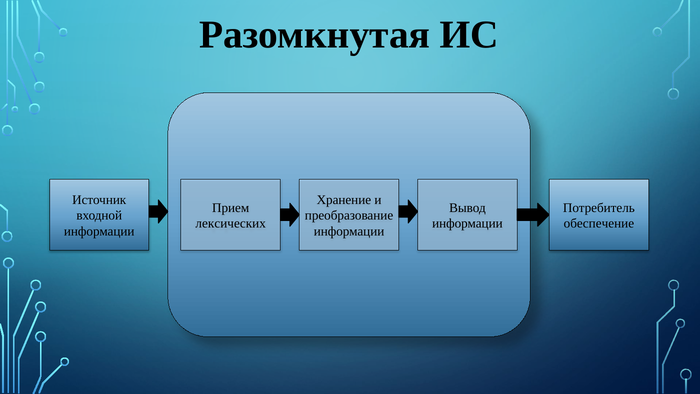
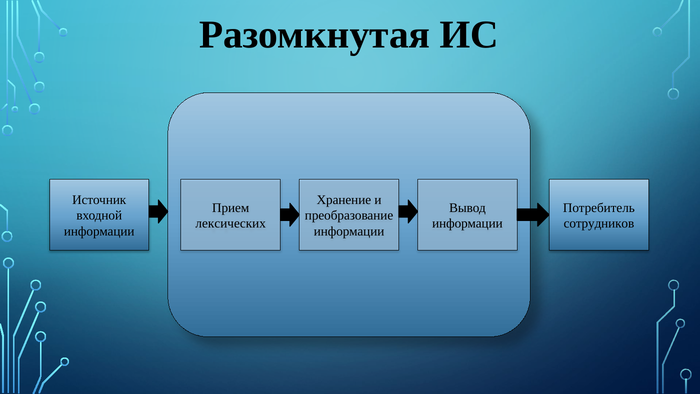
обеспечение: обеспечение -> сотрудников (599, 223)
